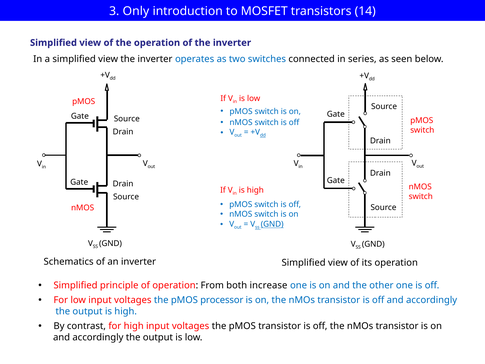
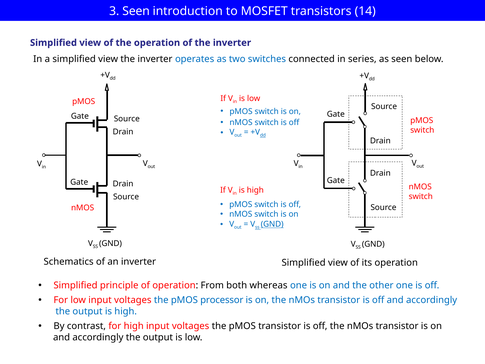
3 Only: Only -> Seen (136, 11)
increase: increase -> whereas (269, 285)
